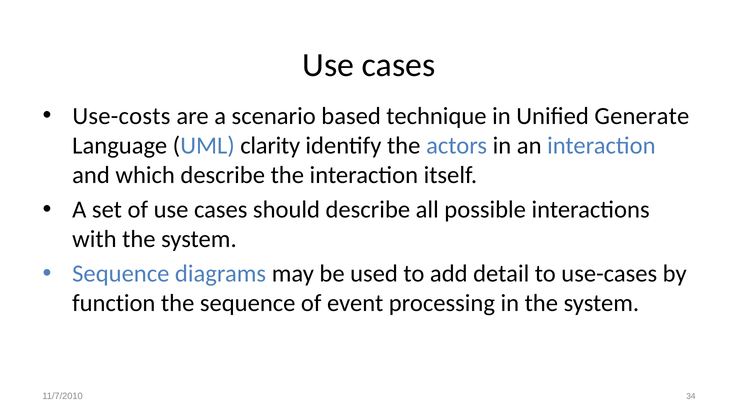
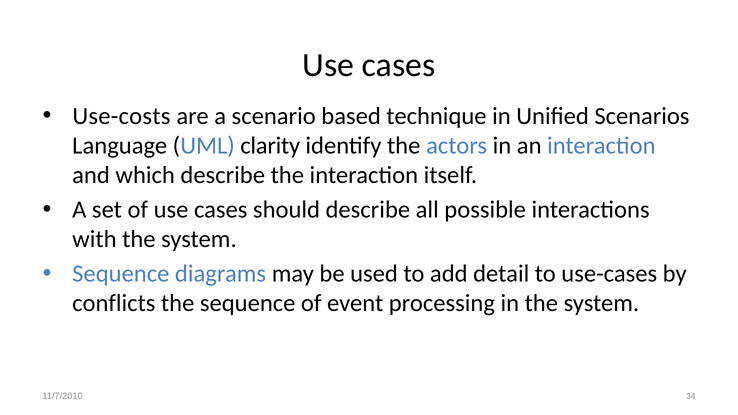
Generate: Generate -> Scenarios (642, 116)
function: function -> conflicts (114, 303)
